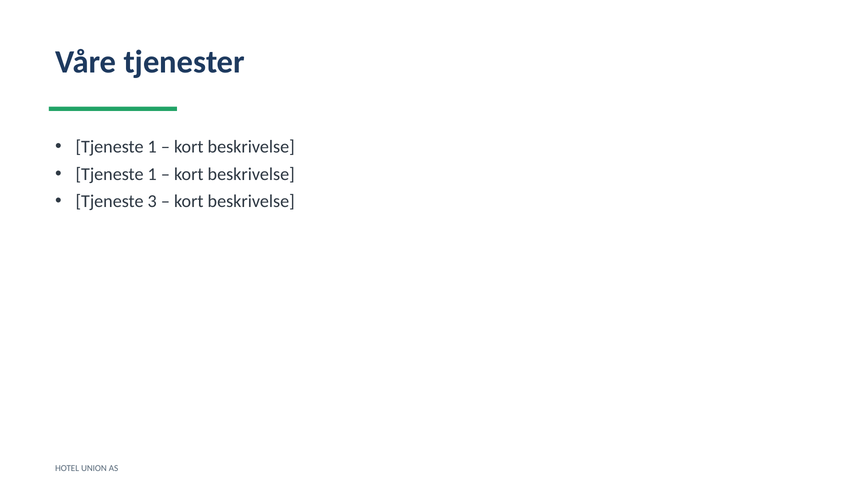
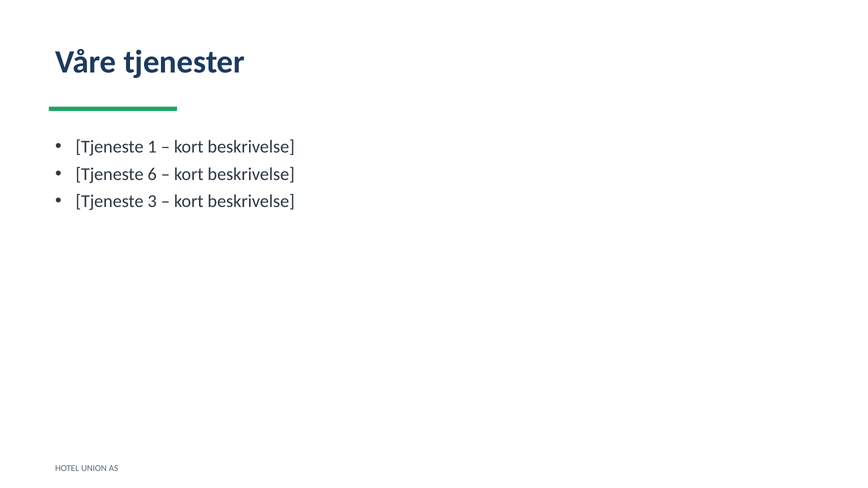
1: 1 -> 6 (152, 174)
